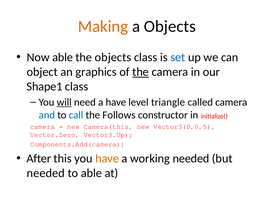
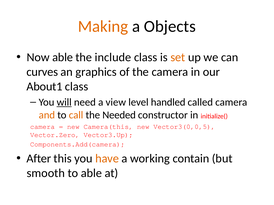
the objects: objects -> include (113, 57)
set colour: blue -> orange (178, 57)
object: object -> curves (42, 72)
the underline: present -> none (141, 72)
Shape1: Shape1 -> About1 (45, 87)
a have: have -> view (116, 102)
triangle: triangle -> handled (168, 102)
and colour: blue -> orange (47, 115)
call colour: blue -> orange (76, 115)
Follows: Follows -> Needed (119, 115)
working needed: needed -> contain (191, 159)
needed: needed -> smooth (46, 174)
